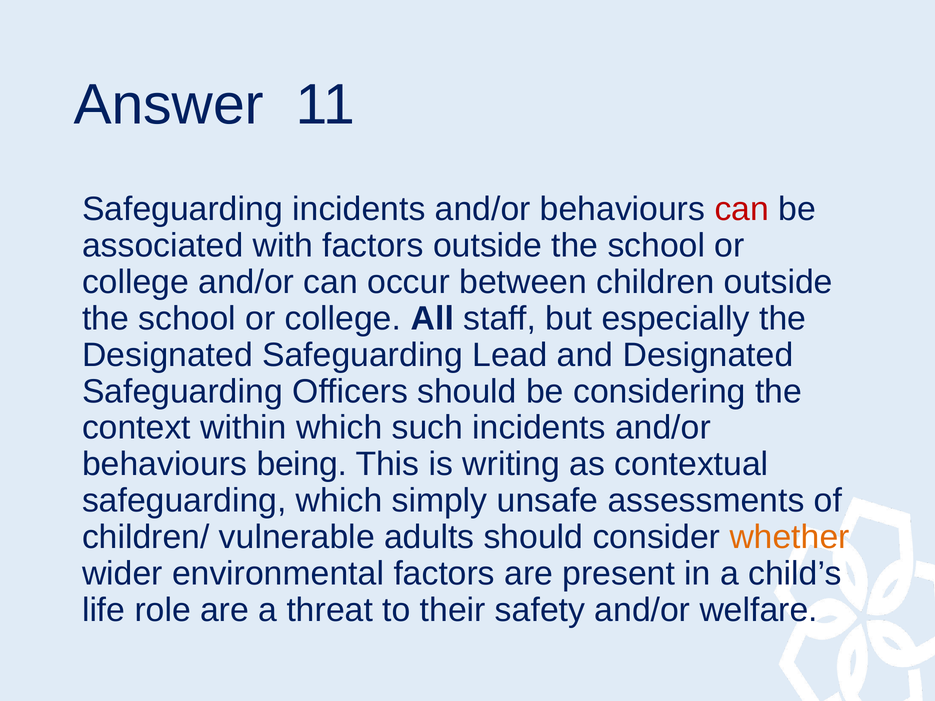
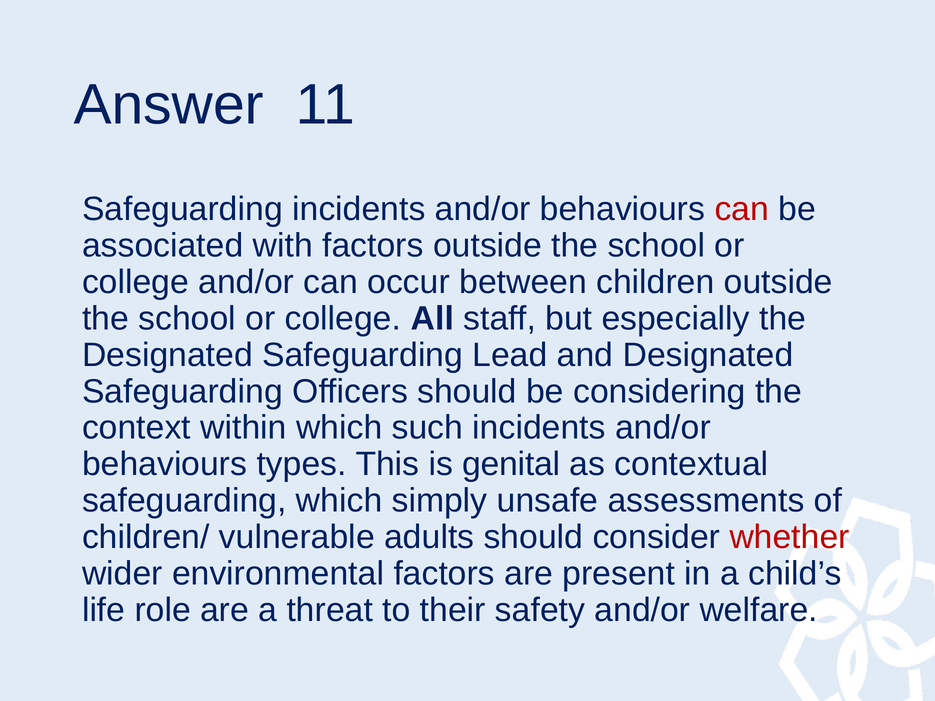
being: being -> types (302, 464)
writing: writing -> genital (511, 464)
whether colour: orange -> red (790, 537)
